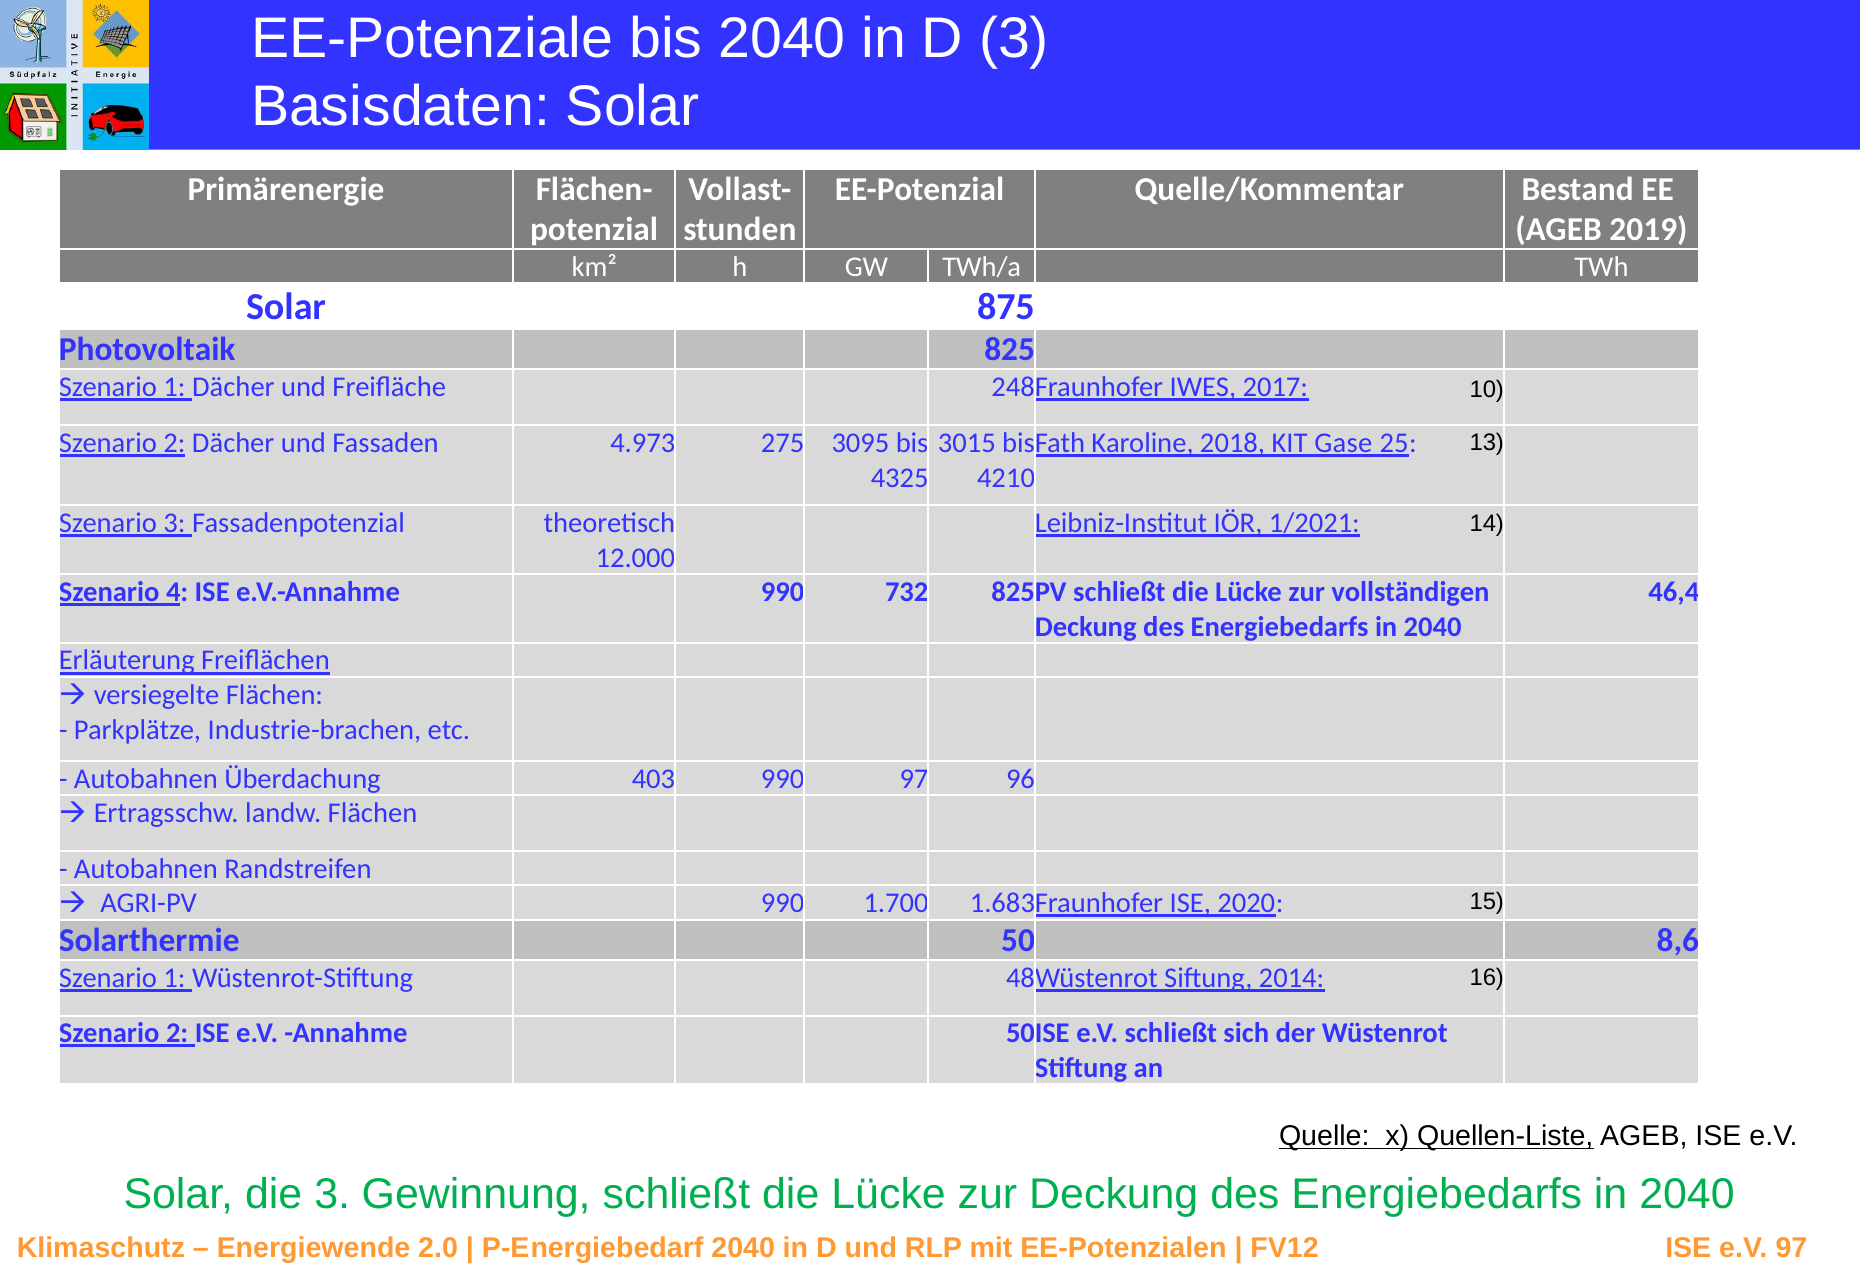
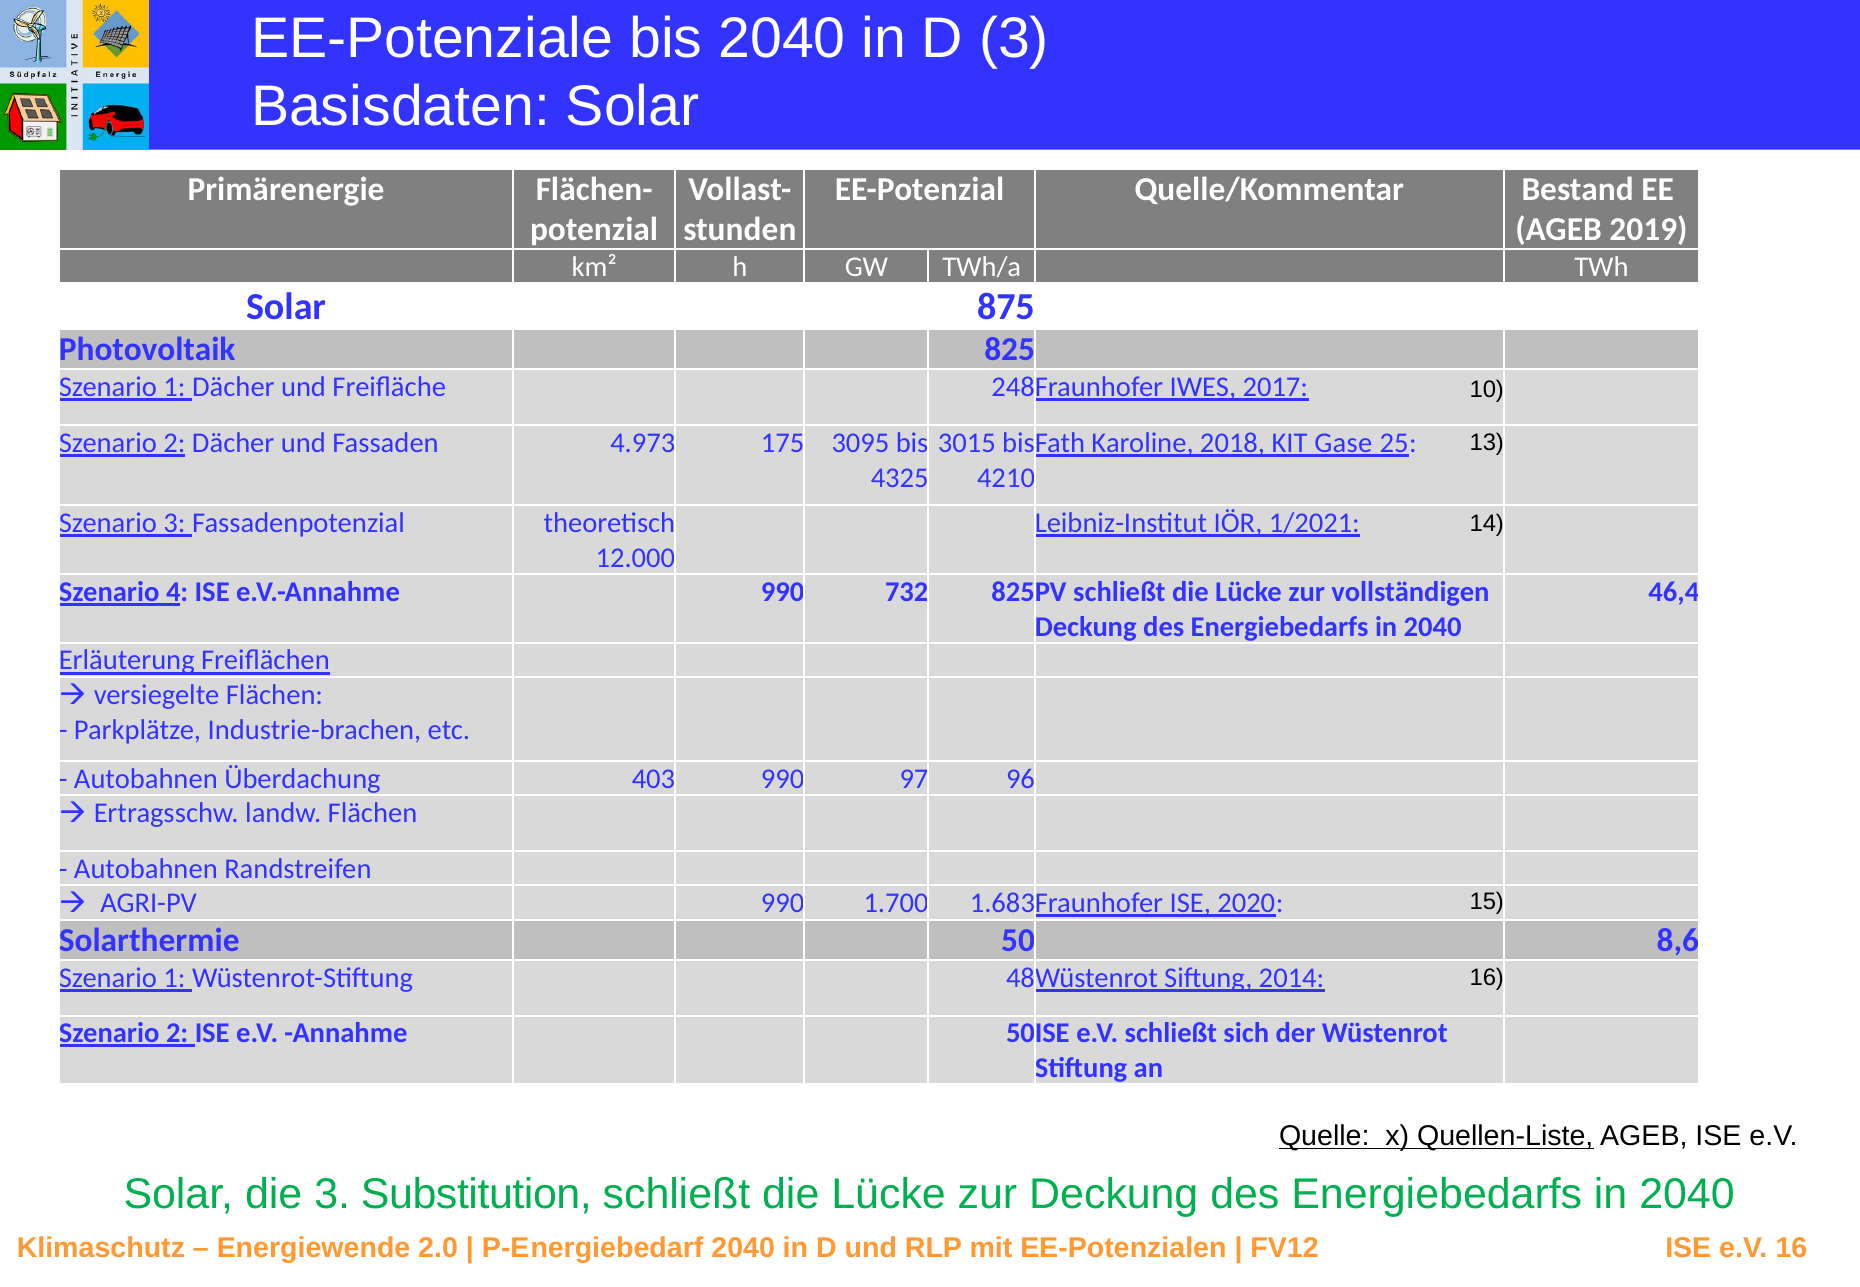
275: 275 -> 175 (783, 443)
Gewinnung: Gewinnung -> Substitution (476, 1195)
e.V 97: 97 -> 16 (1791, 1248)
